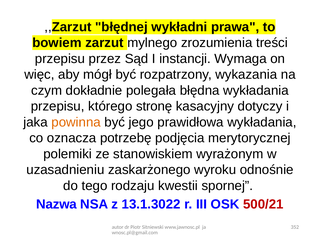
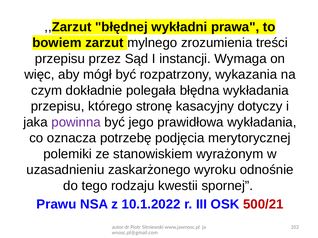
powinna colour: orange -> purple (76, 122)
Nazwa: Nazwa -> Prawu (56, 205)
13.1.3022: 13.1.3022 -> 10.1.2022 (151, 205)
